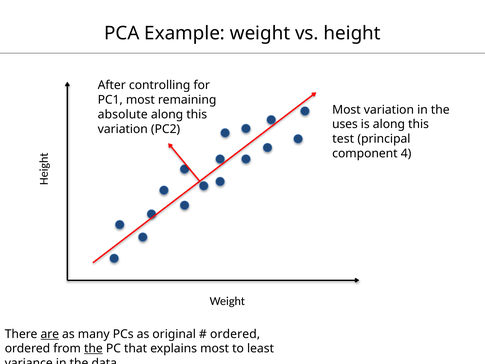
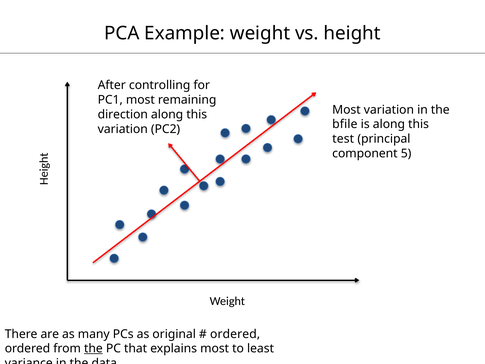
absolute: absolute -> direction (123, 114)
uses: uses -> bfile (345, 124)
4: 4 -> 5 (406, 153)
are underline: present -> none (50, 334)
